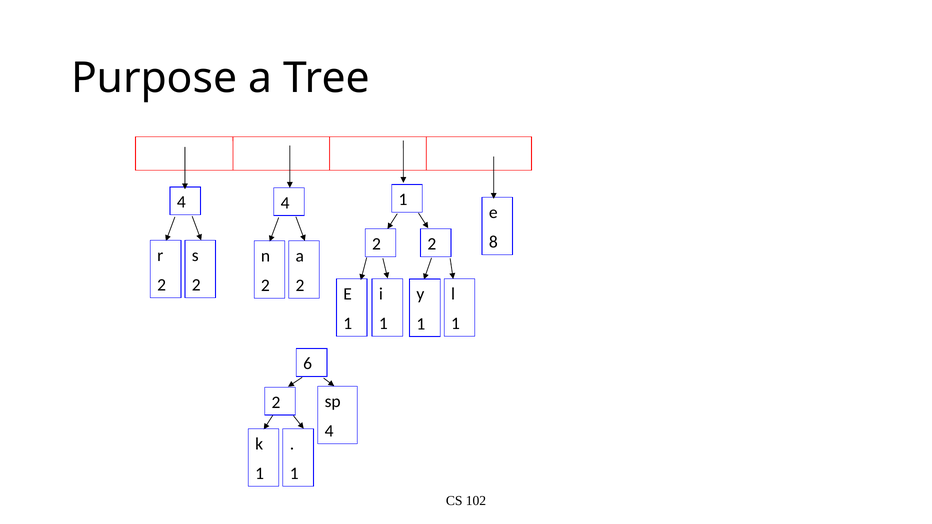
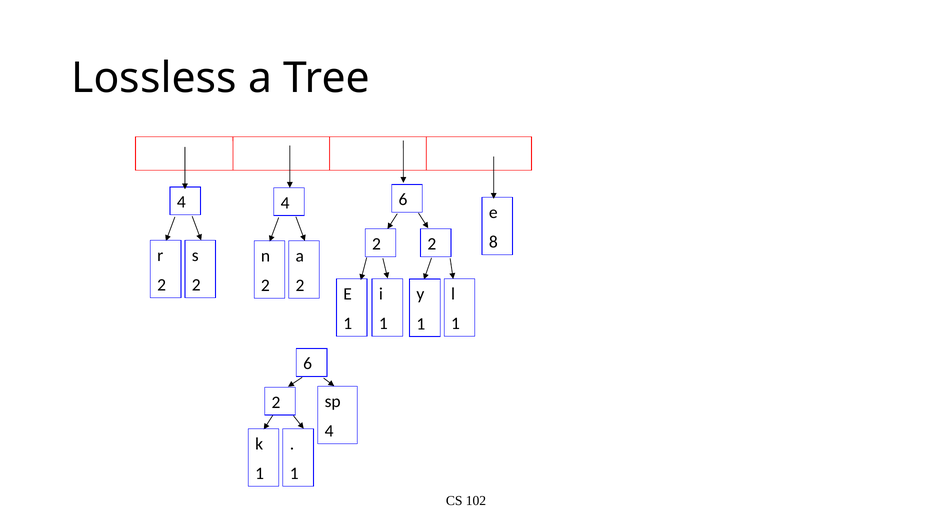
Purpose: Purpose -> Lossless (154, 78)
4 1: 1 -> 6 (403, 200)
